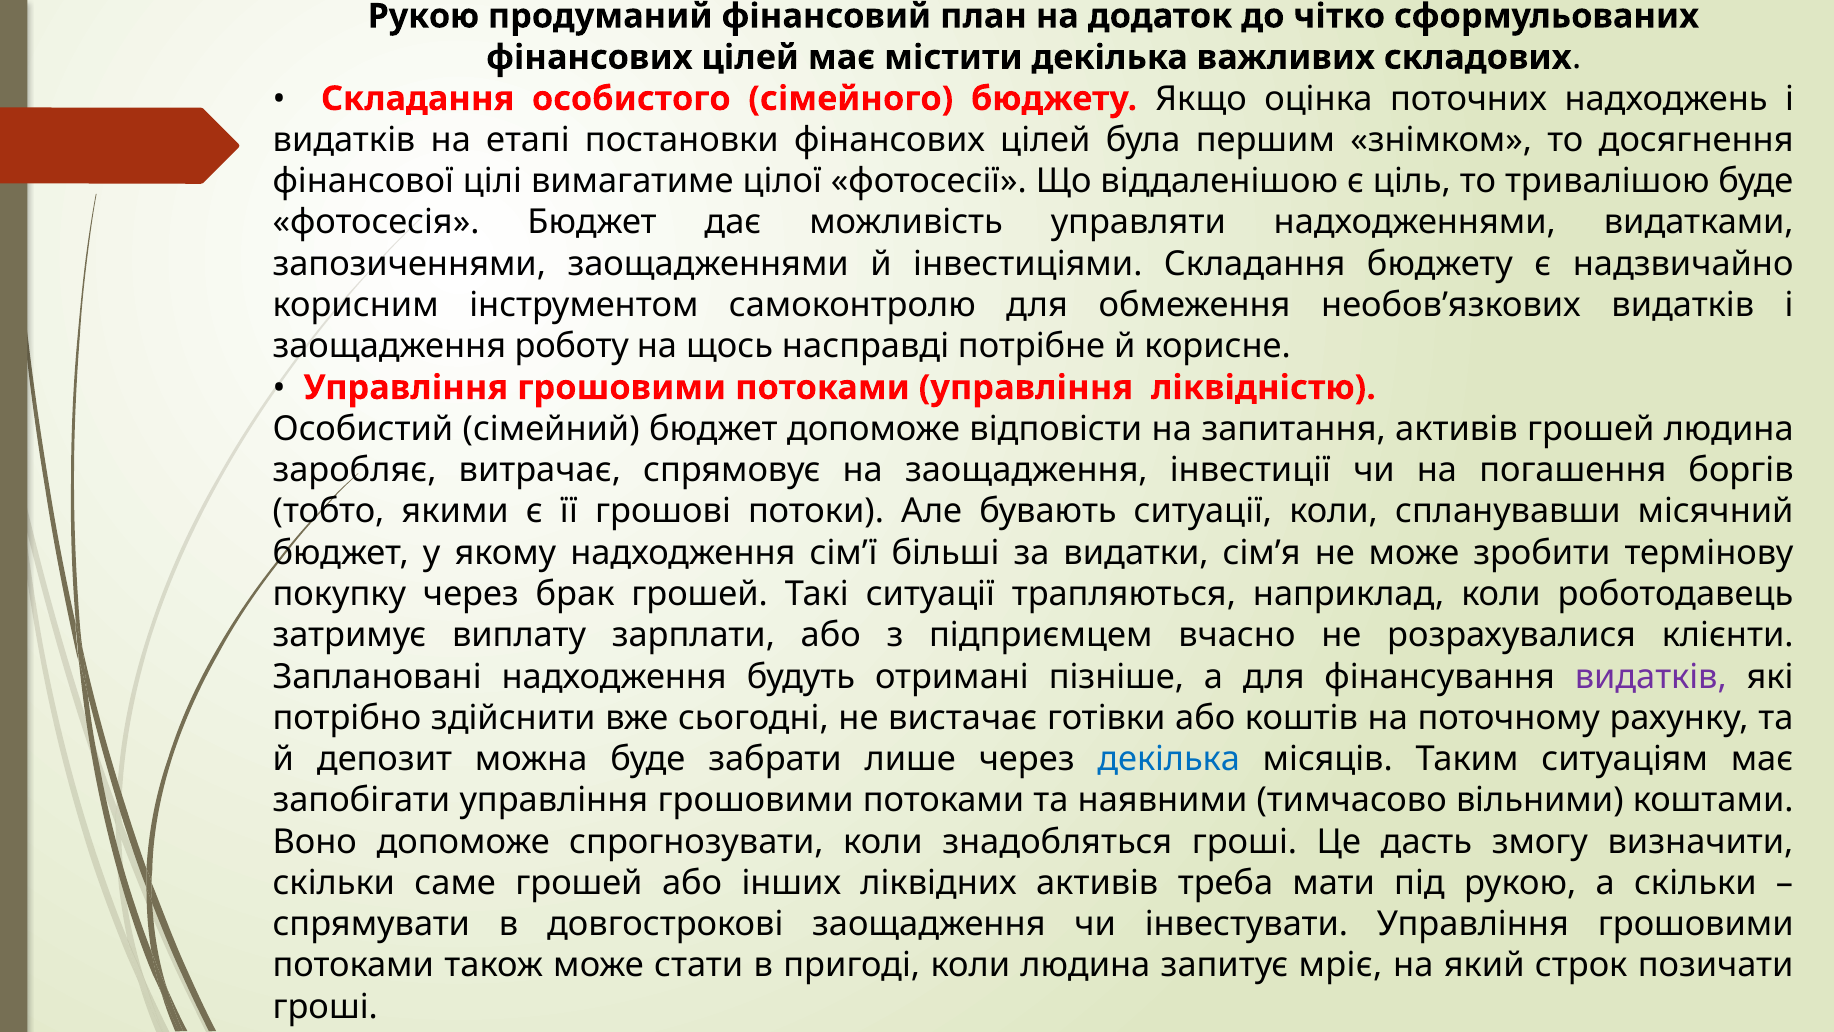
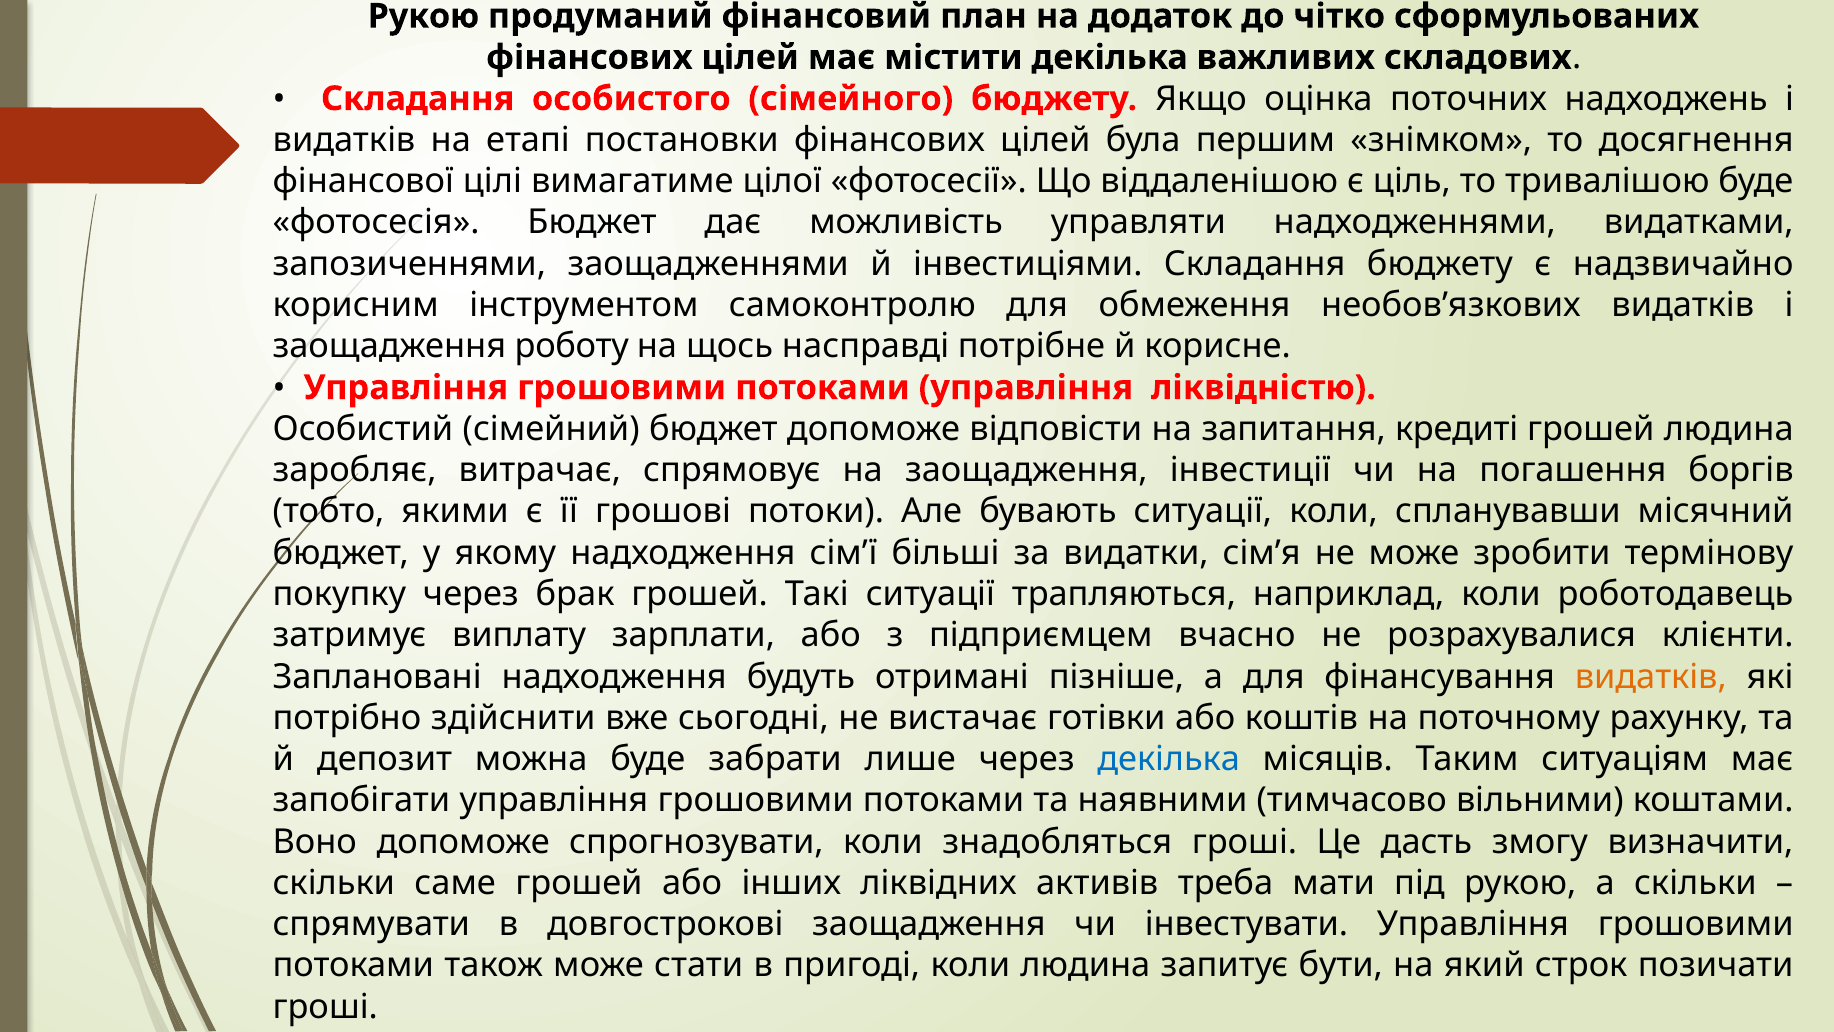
запитання активів: активів -> кредиті (1457, 429)
видатків colour: purple -> orange (1651, 676)
мріє: мріє -> бути (1341, 965)
